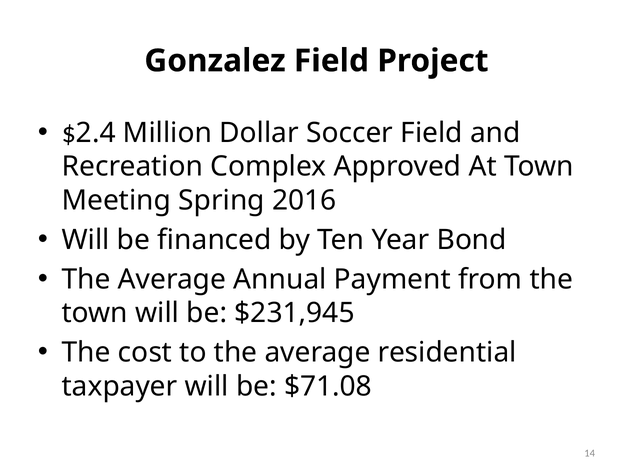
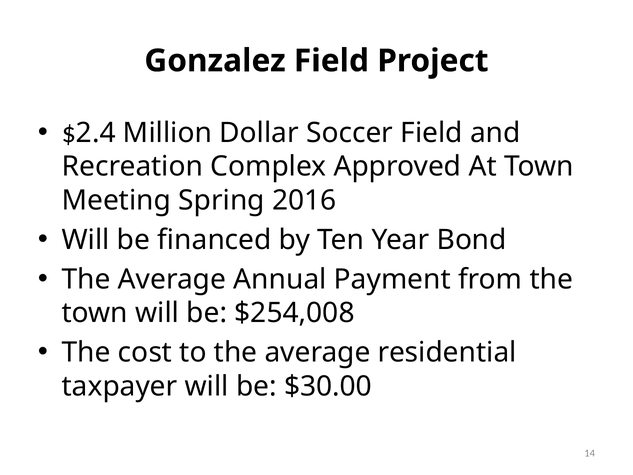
$231,945: $231,945 -> $254,008 (295, 313)
$71.08: $71.08 -> $30.00 (328, 386)
